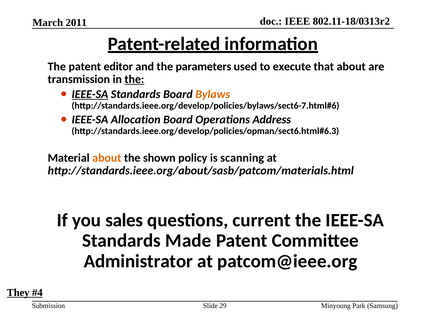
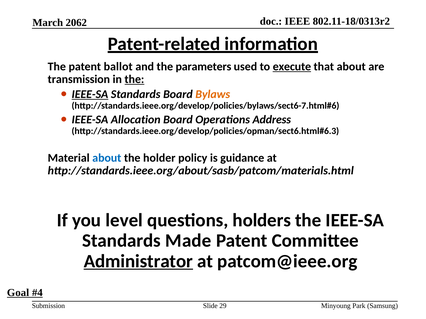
2011: 2011 -> 2062 (76, 23)
editor: editor -> ballot (118, 67)
execute underline: none -> present (292, 67)
about colour: orange -> blue (107, 158)
shown: shown -> holder (159, 158)
scanning: scanning -> guidance (242, 158)
sales: sales -> level (124, 221)
current: current -> holders (262, 221)
Administrator underline: none -> present (138, 262)
They: They -> Goal (18, 293)
